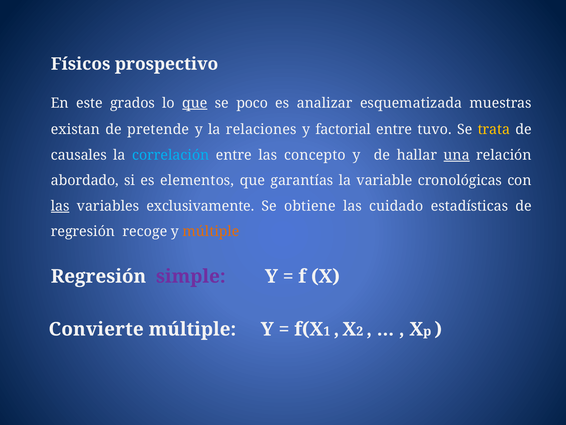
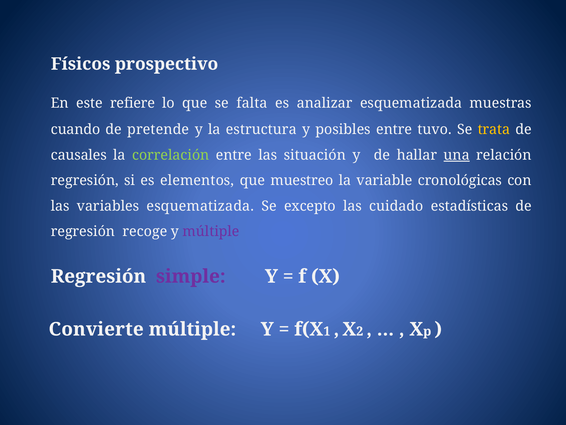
grados: grados -> refiere (133, 103)
que underline: present -> none (195, 103)
poco: poco -> falta (252, 103)
existan: existan -> cuando (76, 129)
relaciones: relaciones -> estructura (261, 129)
factorial: factorial -> posibles (343, 129)
correlación colour: light blue -> light green (171, 155)
concepto: concepto -> situación (315, 155)
abordado: abordado -> regresión (85, 180)
garantías: garantías -> muestreo (302, 180)
las underline: present -> none (60, 206)
variables exclusivamente: exclusivamente -> esquematizada (200, 206)
obtiene: obtiene -> excepto (310, 206)
múltiple colour: orange -> purple (211, 231)
